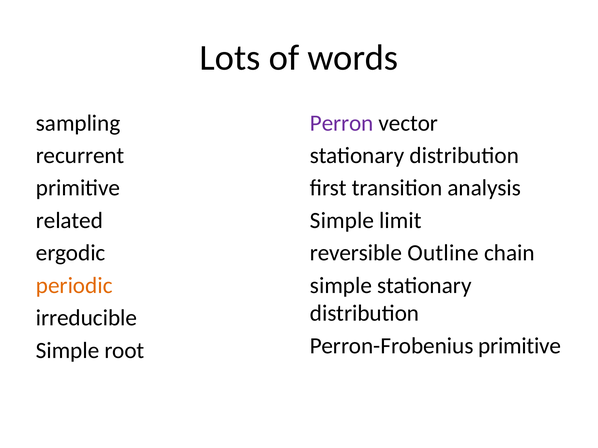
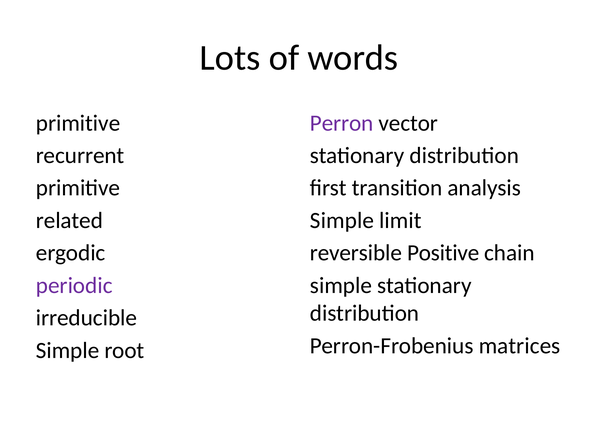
sampling: sampling -> primitive (78, 123)
Outline: Outline -> Positive (443, 253)
periodic colour: orange -> purple (74, 286)
Perron-Frobenius primitive: primitive -> matrices (520, 346)
